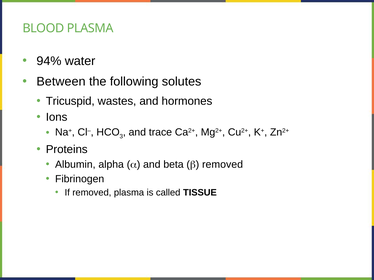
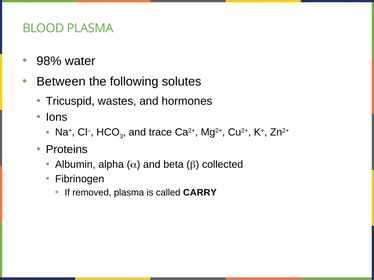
94%: 94% -> 98% (49, 61)
removed: removed -> collected (223, 165)
TISSUE: TISSUE -> CARRY (200, 193)
